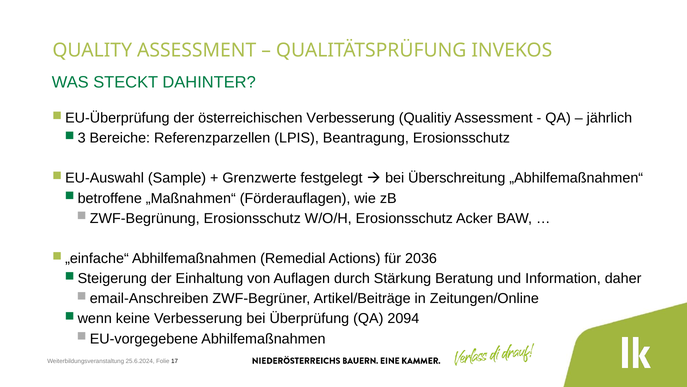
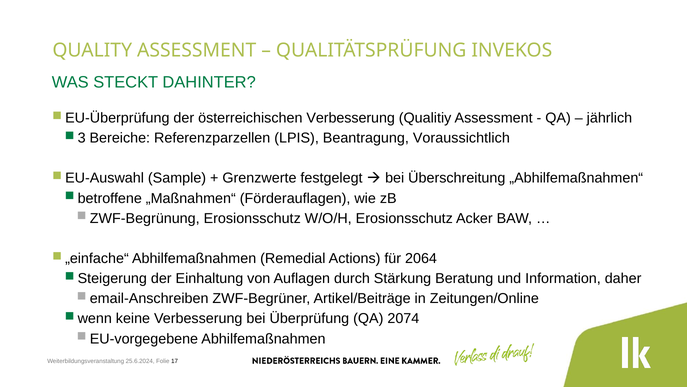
Beantragung Erosionsschutz: Erosionsschutz -> Voraussichtlich (461, 138)
2036: 2036 -> 2064 (421, 258)
2094: 2094 -> 2074 (403, 318)
